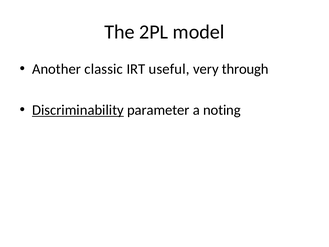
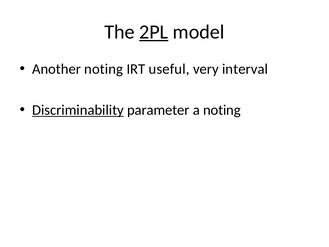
2PL underline: none -> present (154, 32)
Another classic: classic -> noting (104, 69)
through: through -> interval (245, 69)
